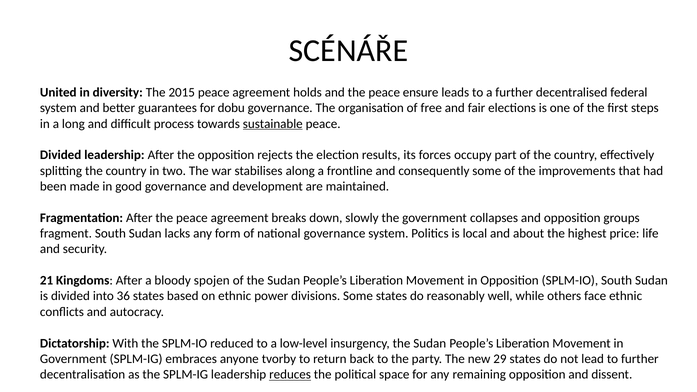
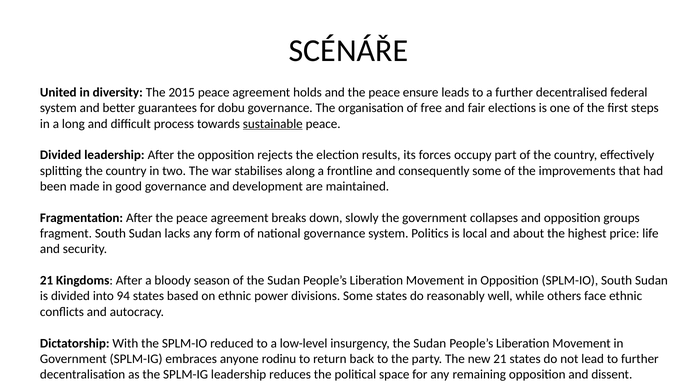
spojen: spojen -> season (212, 281)
36: 36 -> 94 (123, 296)
tvorby: tvorby -> rodinu (279, 359)
new 29: 29 -> 21 (500, 359)
reduces underline: present -> none (290, 375)
